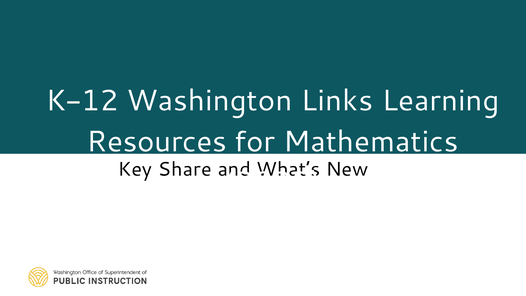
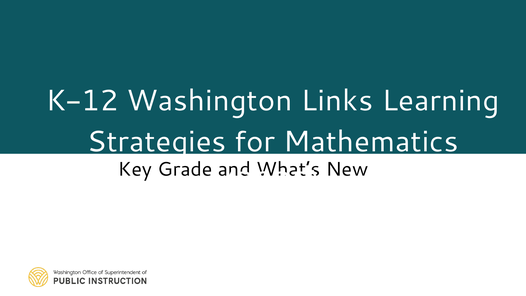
Resources: Resources -> Strategies (157, 142)
Share: Share -> Grade (185, 169)
